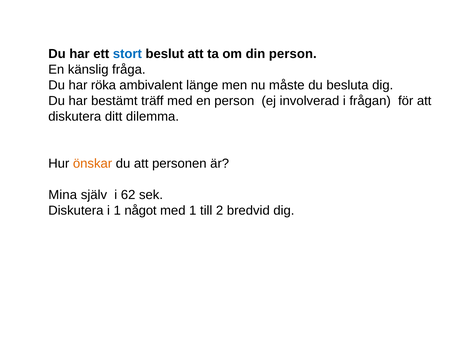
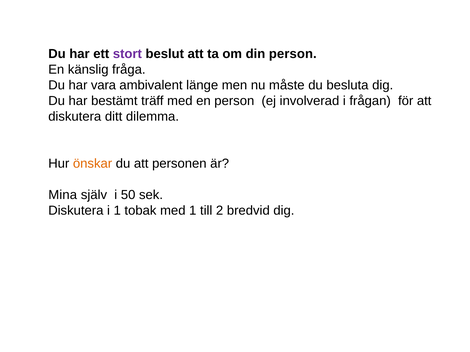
stort colour: blue -> purple (127, 54)
röka: röka -> vara (103, 85)
62: 62 -> 50 (128, 195)
något: något -> tobak (140, 211)
